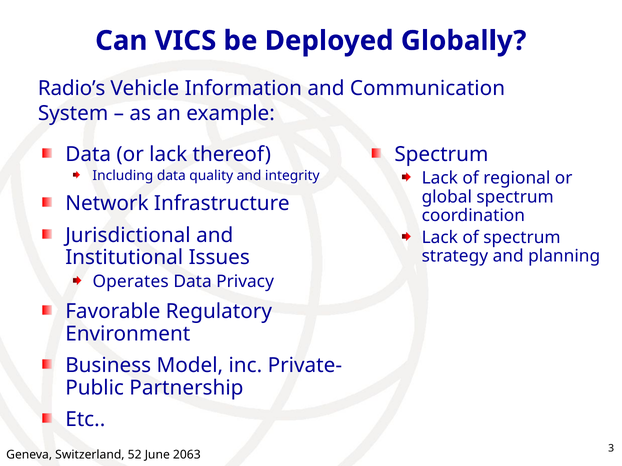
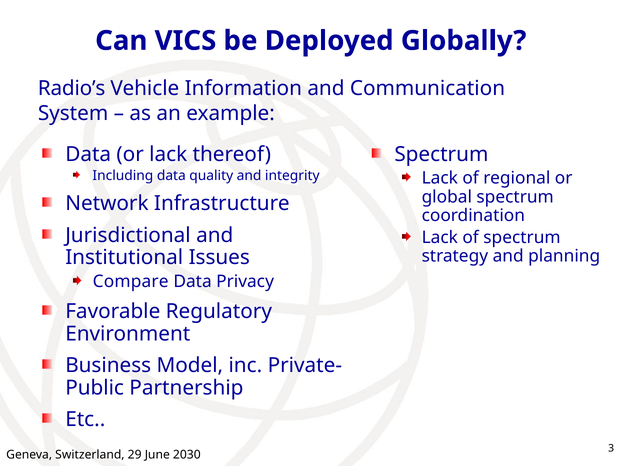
Operates: Operates -> Compare (131, 282)
52: 52 -> 29 (135, 455)
2063: 2063 -> 2030 (187, 455)
